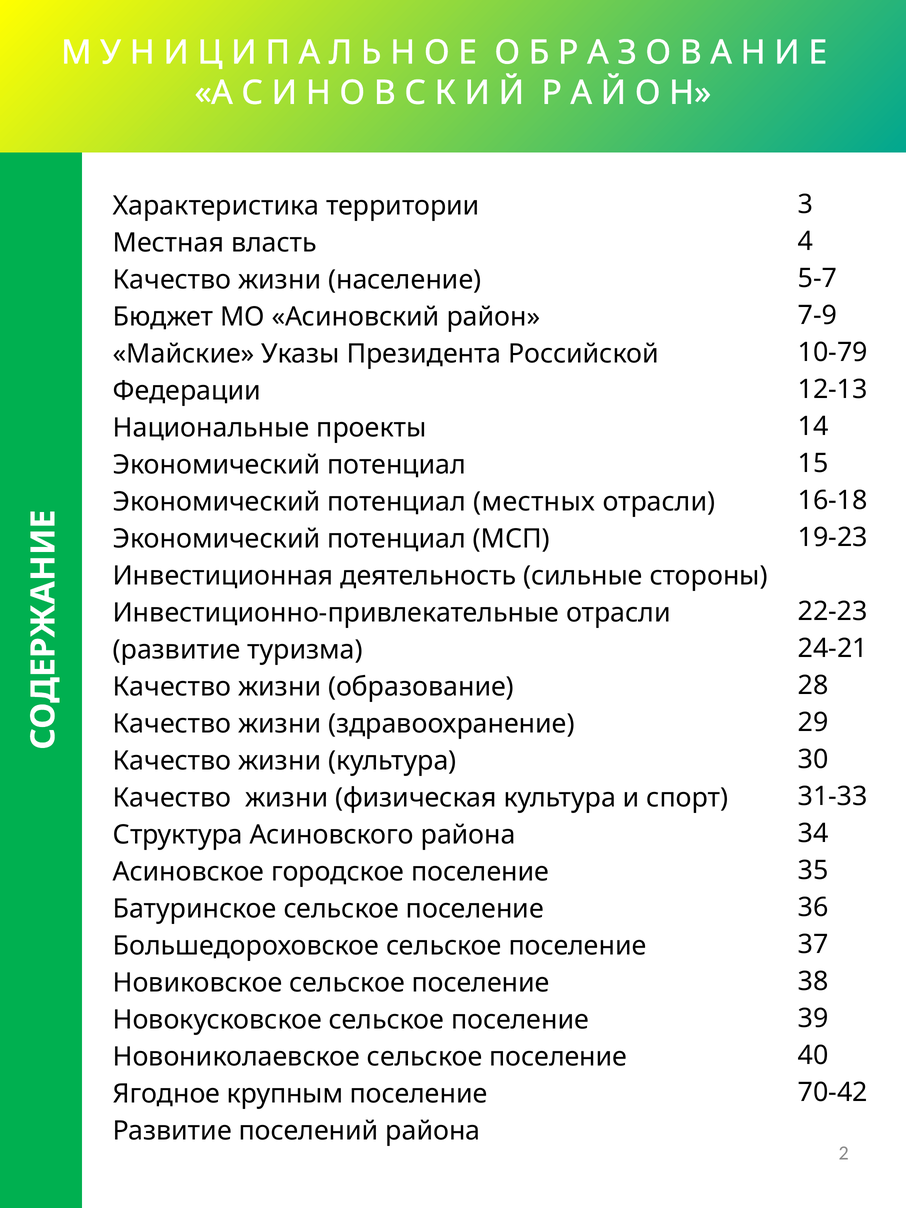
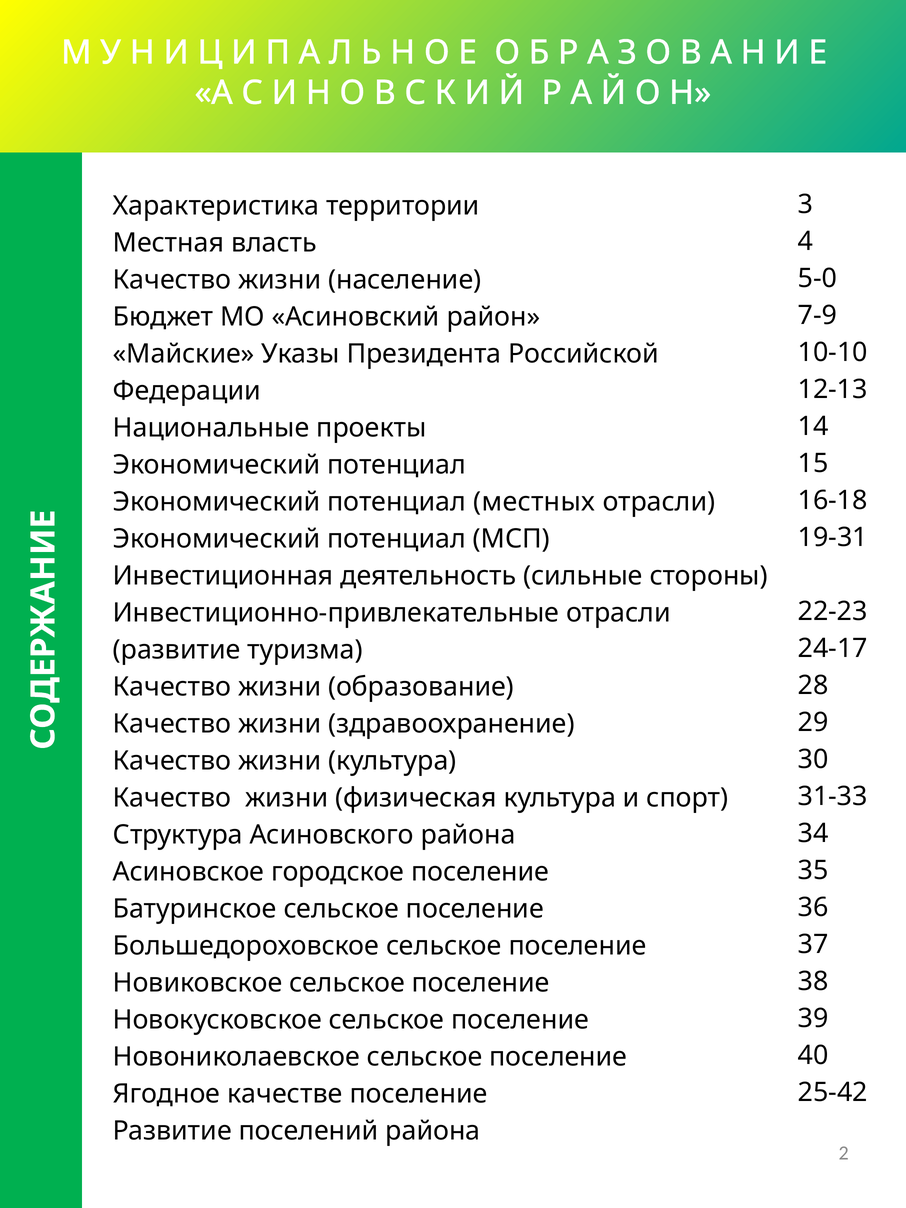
5-7: 5-7 -> 5-0 (817, 279)
10-79: 10-79 -> 10-10 (833, 353)
19-23: 19-23 -> 19-31 (833, 538)
24-21: 24-21 -> 24-17 (833, 649)
70-42: 70-42 -> 25-42 (833, 1093)
крупным: крупным -> качестве (285, 1094)
